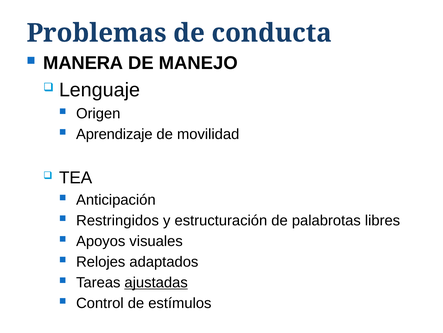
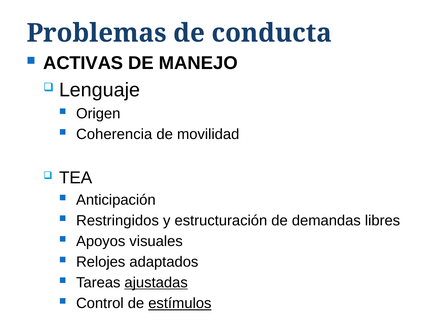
MANERA: MANERA -> ACTIVAS (83, 63)
Aprendizaje: Aprendizaje -> Coherencia (114, 134)
palabrotas: palabrotas -> demandas (326, 220)
estímulos underline: none -> present (180, 303)
